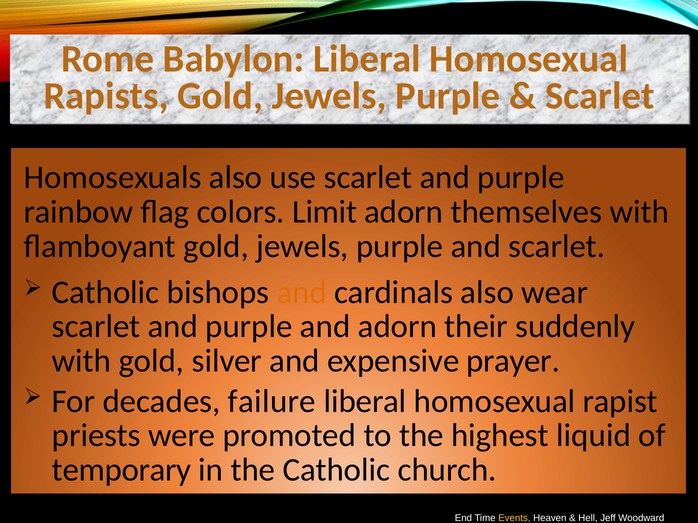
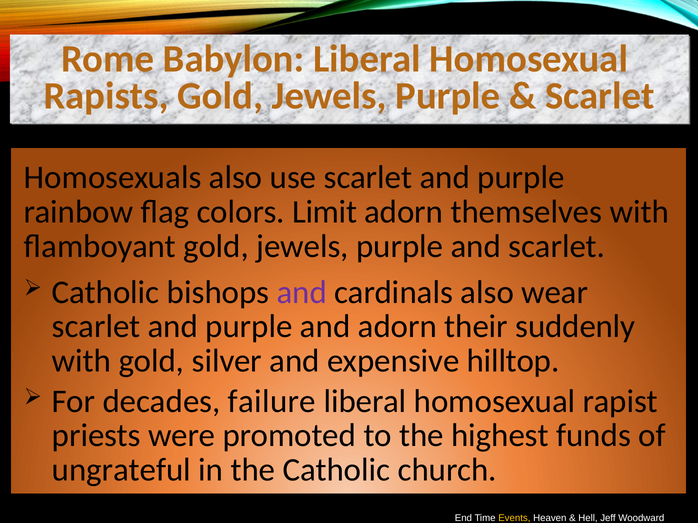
and colour: orange -> purple (302, 292)
prayer: prayer -> hilltop (513, 361)
liquid: liquid -> funds (593, 436)
temporary: temporary -> ungrateful (121, 470)
